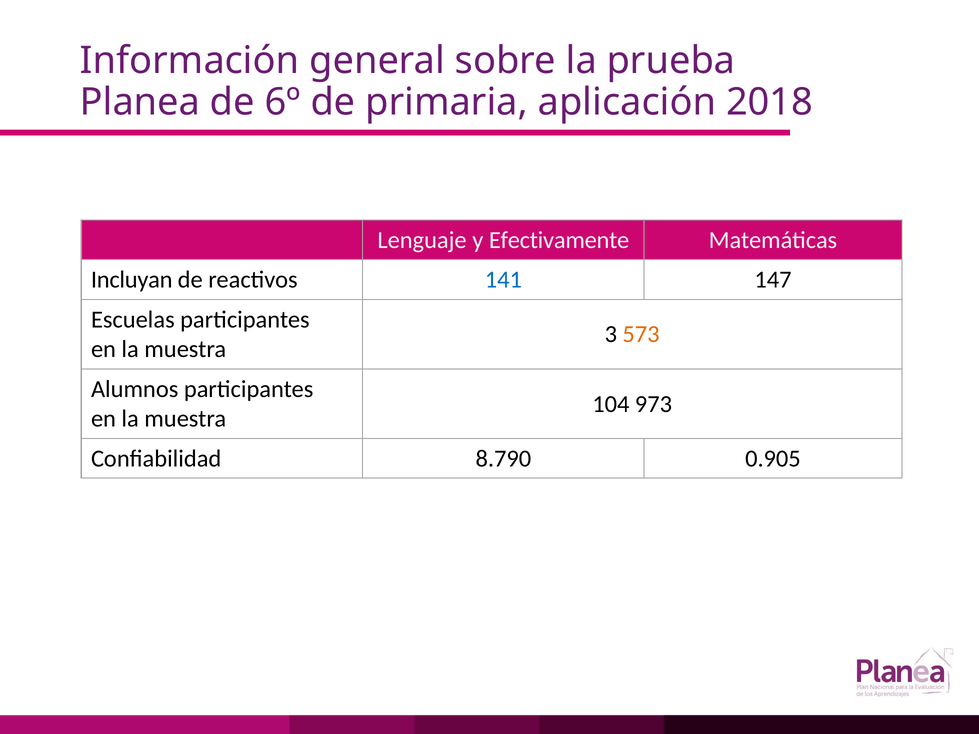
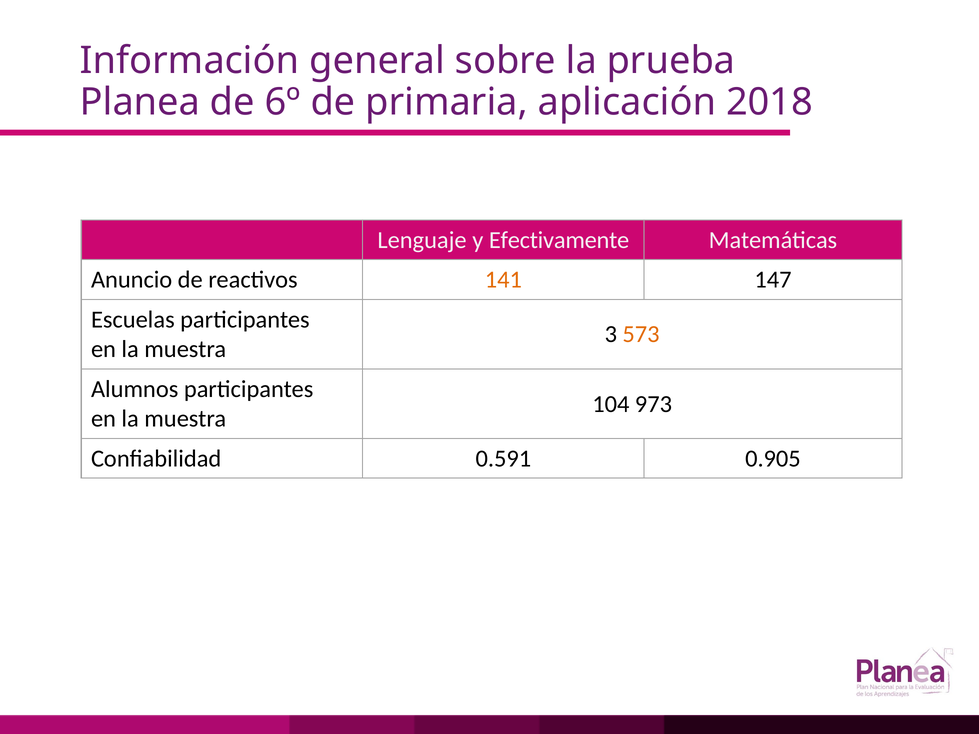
Incluyan: Incluyan -> Anuncio (132, 280)
141 colour: blue -> orange (503, 280)
8.790: 8.790 -> 0.591 (503, 459)
